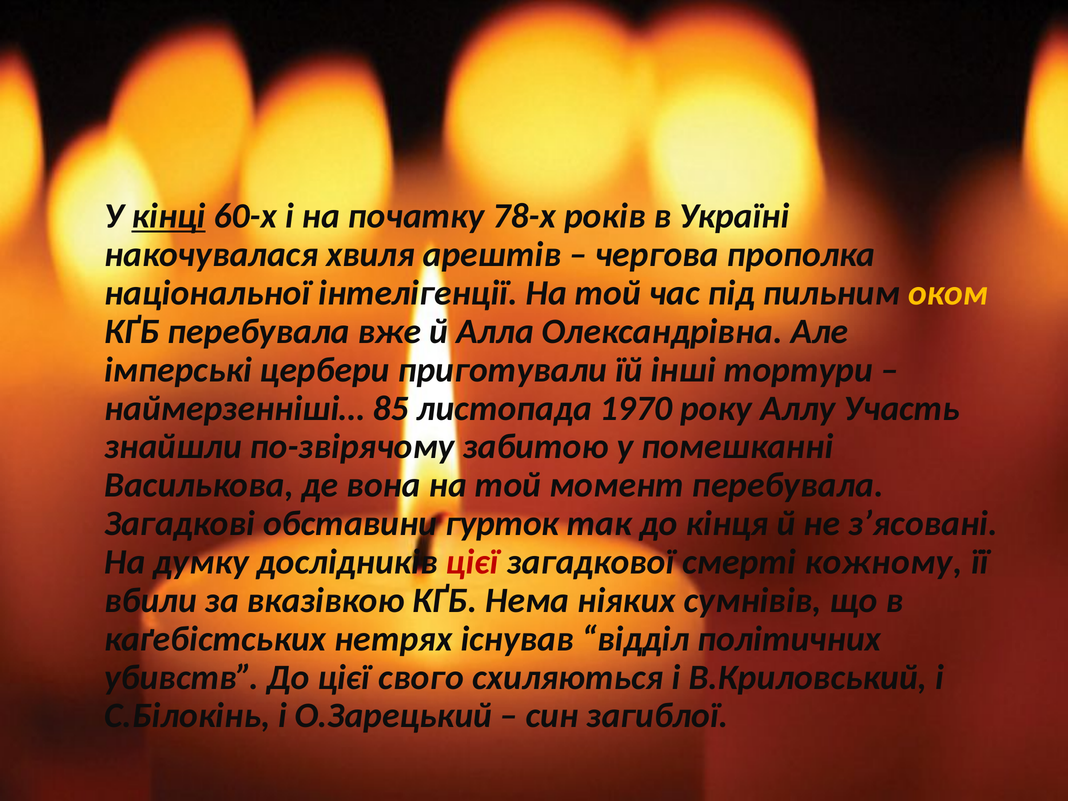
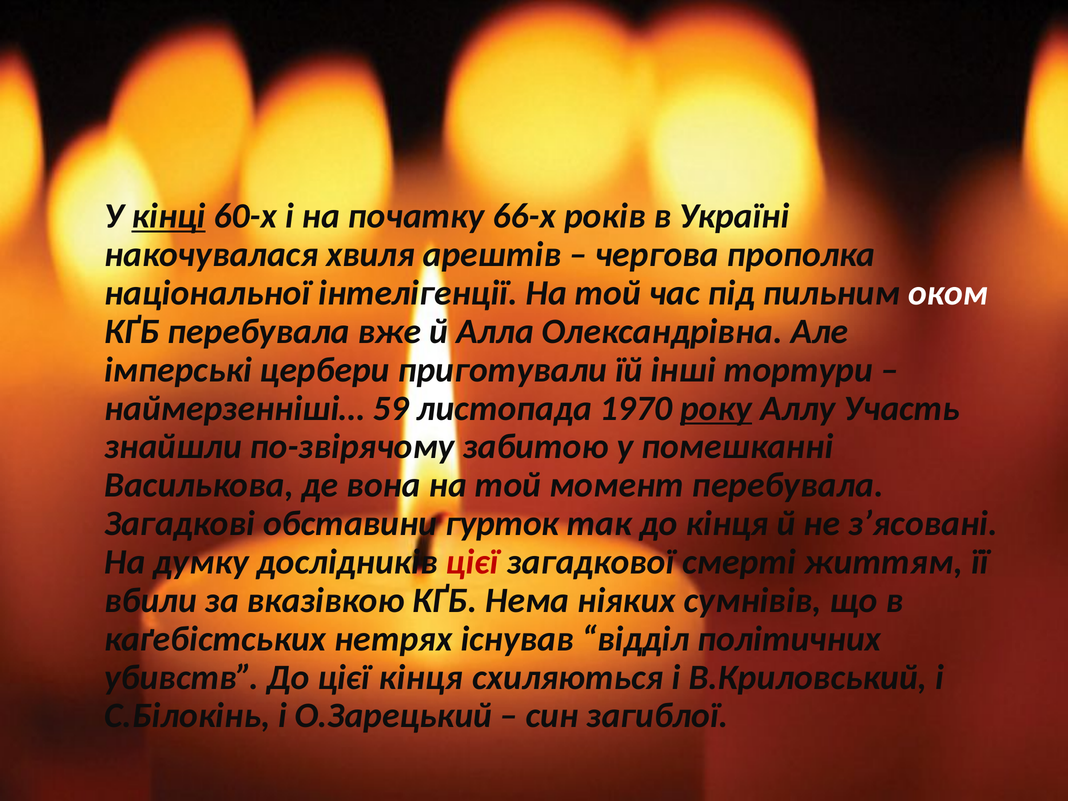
78-х: 78-х -> 66-х (524, 216)
оком colour: yellow -> white (948, 293)
85: 85 -> 59 (391, 408)
року underline: none -> present (716, 408)
кожному: кожному -> життям (883, 562)
цієї свого: свого -> кінця (421, 677)
